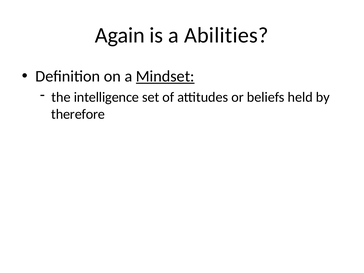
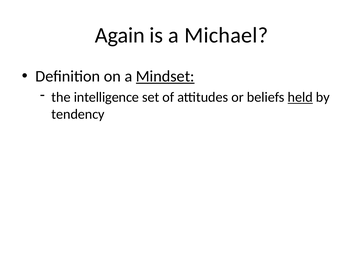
Abilities: Abilities -> Michael (226, 35)
held underline: none -> present (300, 97)
therefore: therefore -> tendency (78, 114)
